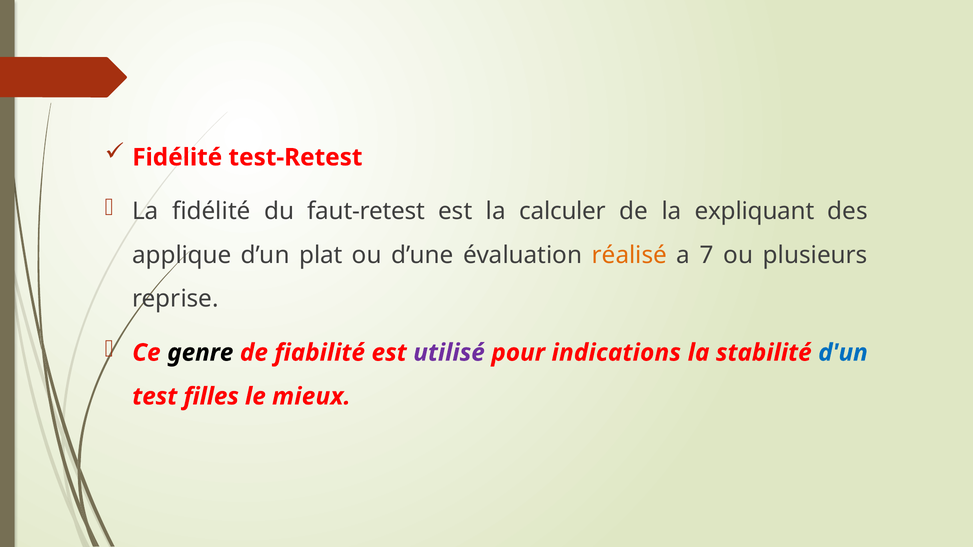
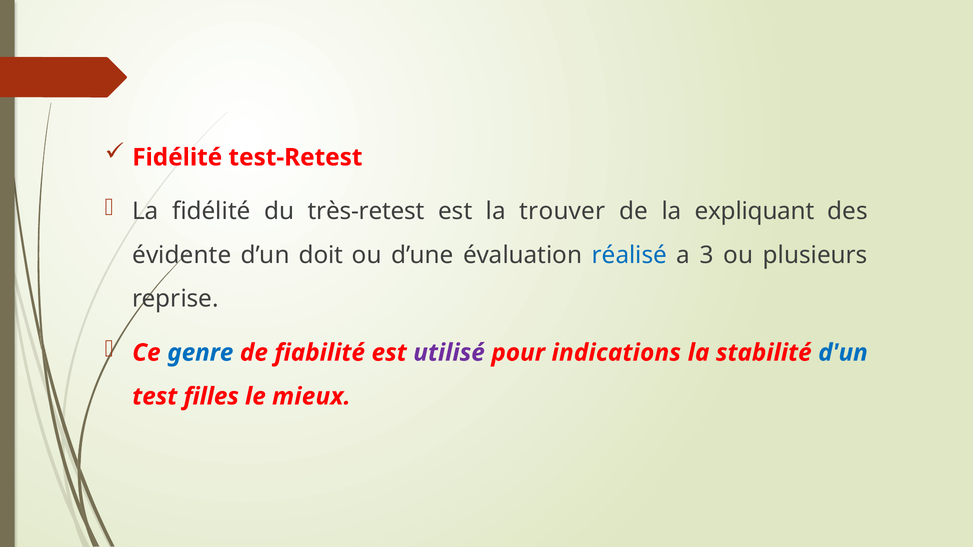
faut-retest: faut-retest -> très-retest (366, 211)
calculer: calculer -> trouver (562, 211)
applique: applique -> évidente (182, 255)
plat: plat -> doit (321, 255)
réalisé colour: orange -> blue (629, 255)
7: 7 -> 3 (707, 255)
genre colour: black -> blue (200, 353)
